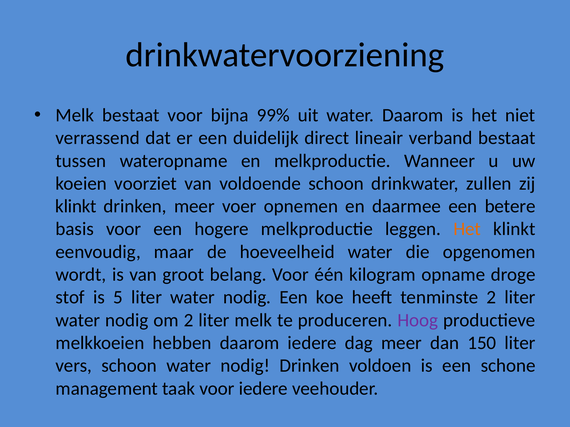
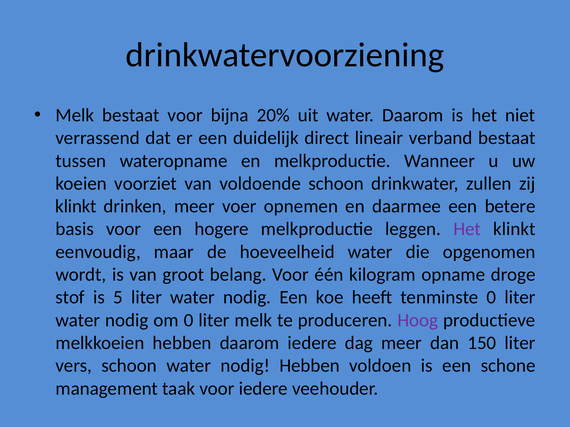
99%: 99% -> 20% (273, 115)
Het colour: orange -> purple (467, 229)
tenminste 2: 2 -> 0 (491, 298)
om 2: 2 -> 0 (189, 321)
nodig Drinken: Drinken -> Hebben (310, 366)
